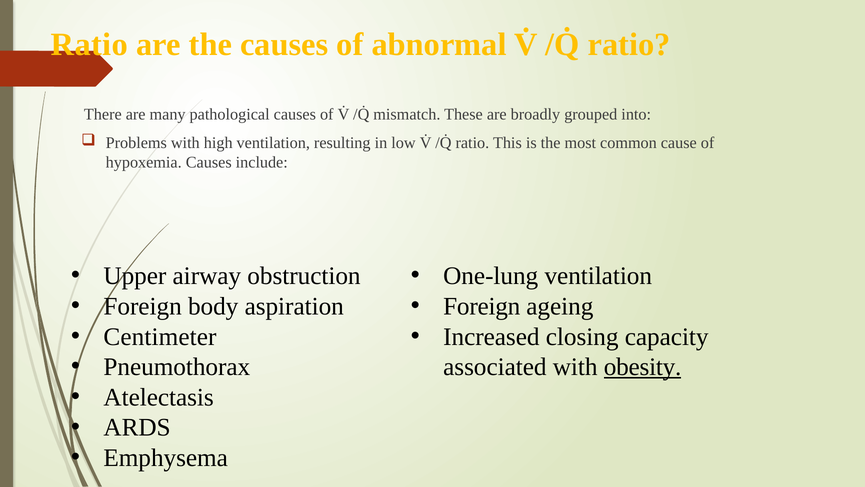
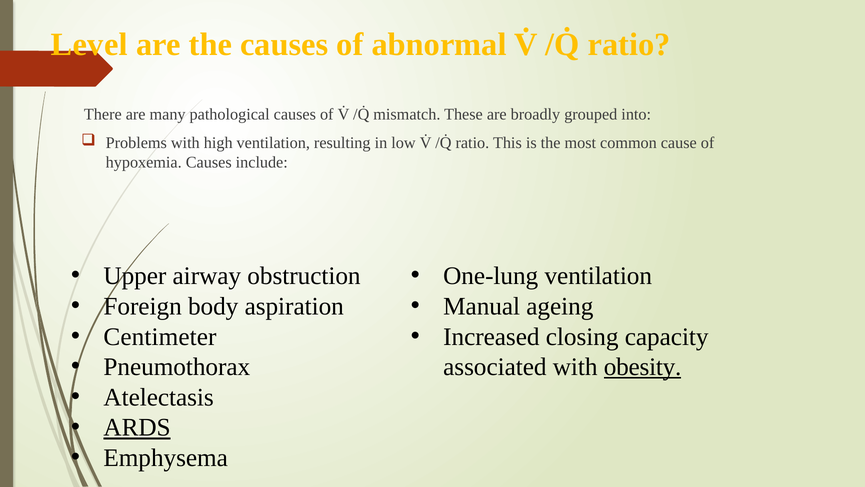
Ratio: Ratio -> Level (89, 44)
Foreign: Foreign -> Manual (482, 306)
ARDS underline: none -> present (137, 427)
